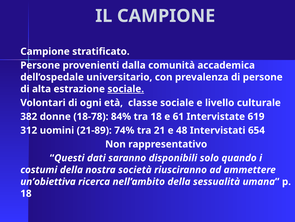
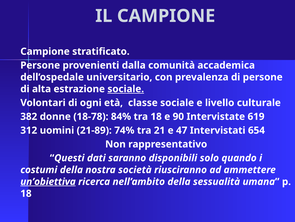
61: 61 -> 90 (178, 116)
48: 48 -> 47 (182, 130)
un’obiettiva underline: none -> present (48, 181)
